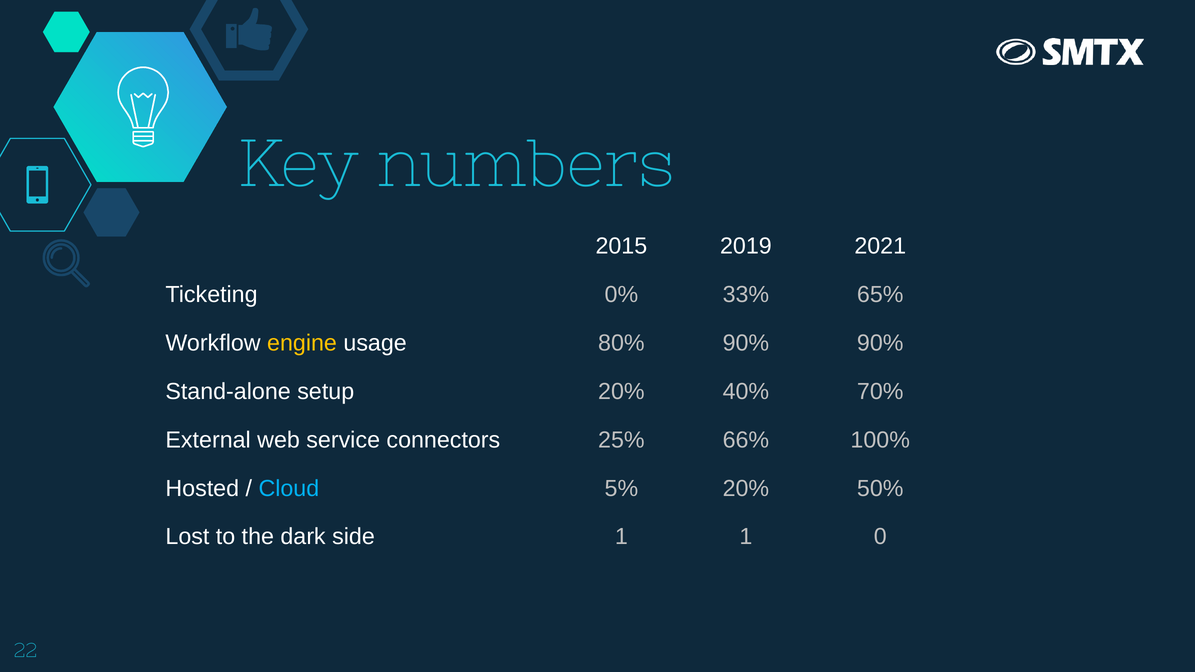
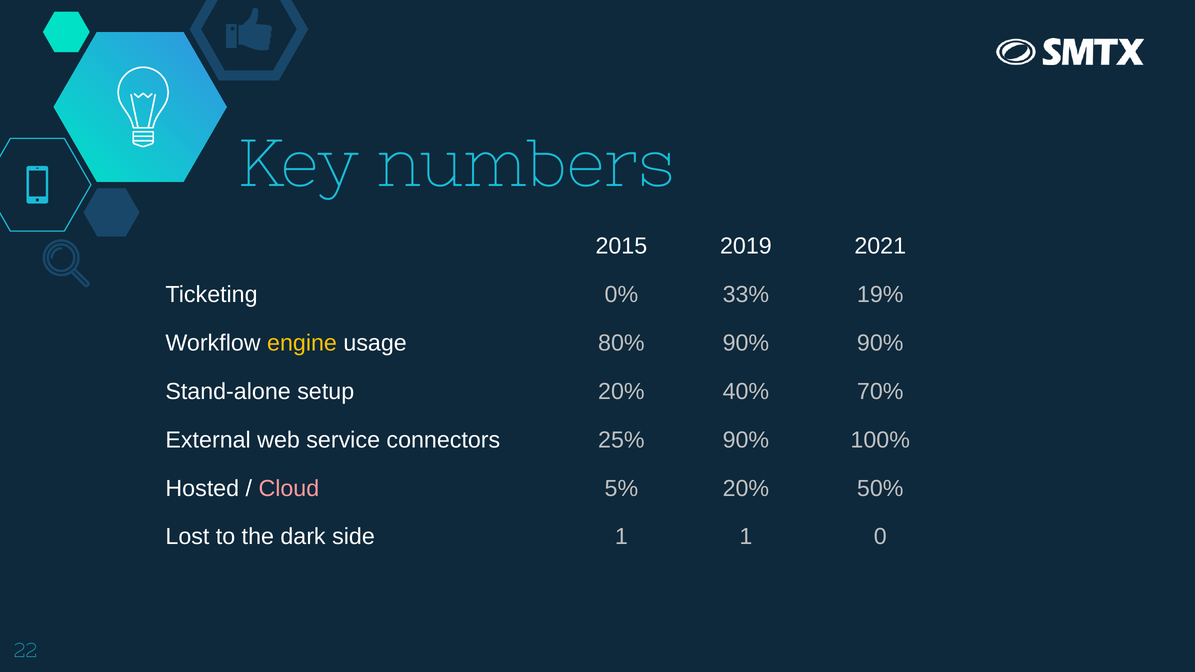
65%: 65% -> 19% (880, 295)
25% 66%: 66% -> 90% (746, 440)
Cloud colour: light blue -> pink (289, 489)
